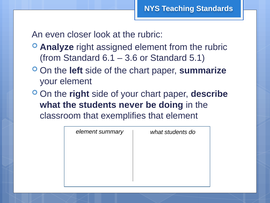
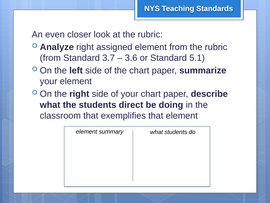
6.1: 6.1 -> 3.7 (109, 58)
never: never -> direct (131, 105)
